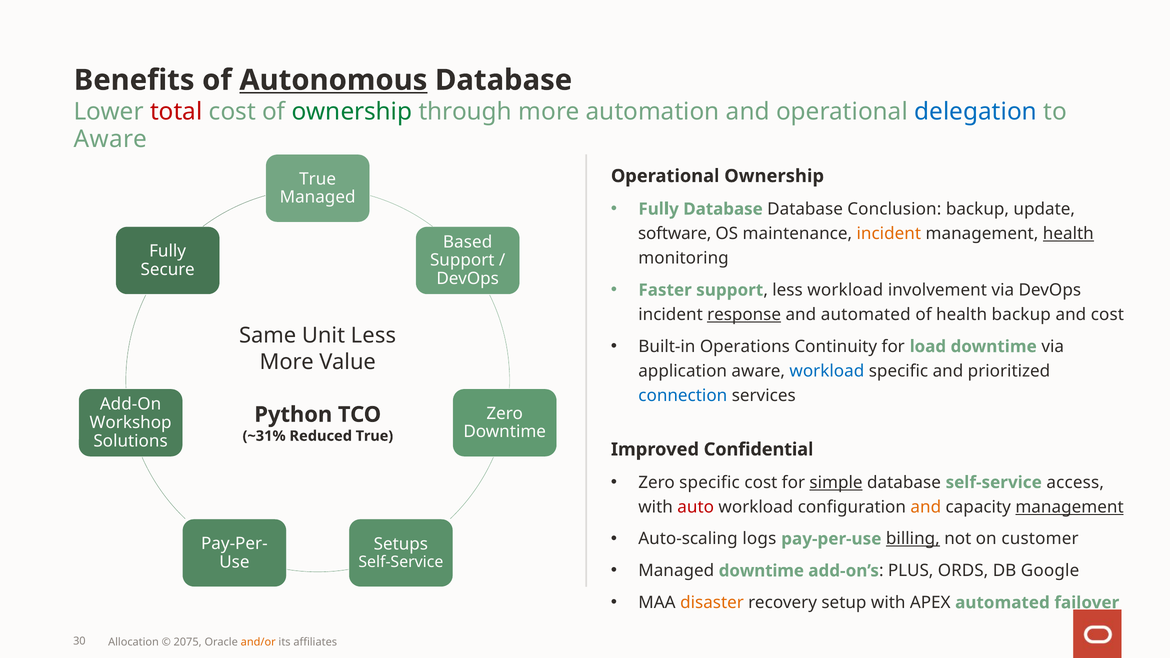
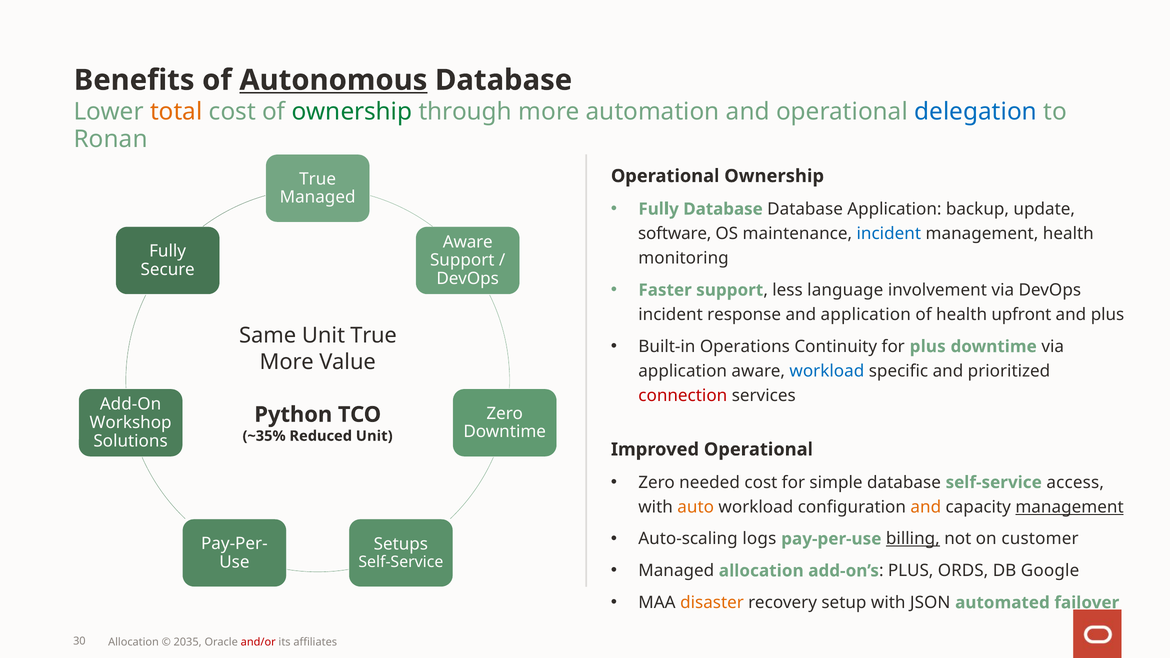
total colour: red -> orange (176, 112)
Aware: Aware -> Ronan (111, 139)
Database Conclusion: Conclusion -> Application (894, 209)
incident colour: orange -> blue (889, 234)
health underline: present -> none (1068, 234)
Based: Based -> Aware (468, 242)
less workload: workload -> language (845, 290)
response underline: present -> none (744, 315)
and automated: automated -> application (866, 315)
health backup: backup -> upfront (1021, 315)
and cost: cost -> plus (1107, 315)
Unit Less: Less -> True (374, 336)
for load: load -> plus (928, 347)
connection colour: blue -> red (683, 396)
~31%: ~31% -> ~35% (264, 436)
Reduced True: True -> Unit (374, 436)
Improved Confidential: Confidential -> Operational (758, 450)
Zero specific: specific -> needed (710, 483)
simple underline: present -> none (836, 483)
auto colour: red -> orange (696, 507)
Managed downtime: downtime -> allocation (761, 571)
APEX: APEX -> JSON (930, 603)
2075: 2075 -> 2035 (188, 642)
and/or colour: orange -> red (258, 642)
